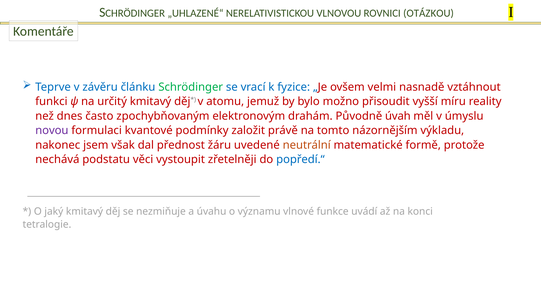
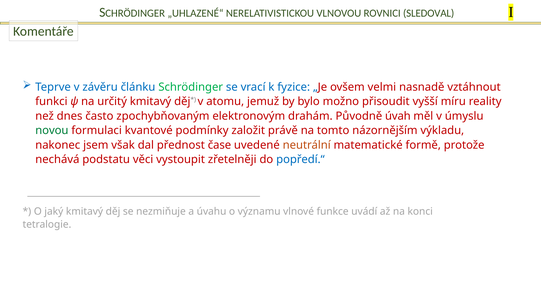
OTÁZKOU: OTÁZKOU -> SLEDOVAL (429, 13)
novou colour: purple -> green (52, 130)
žáru: žáru -> čase (219, 145)
